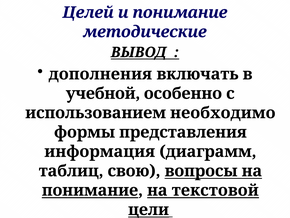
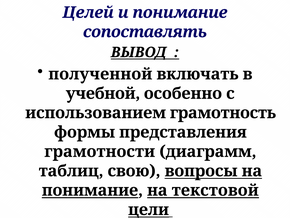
методические: методические -> сопоставлять (145, 32)
дополнения: дополнения -> полученной (100, 74)
необходимо: необходимо -> грамотность (223, 113)
информация: информация -> грамотности (100, 151)
